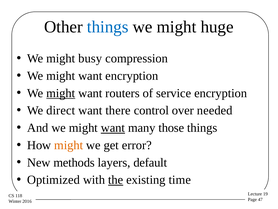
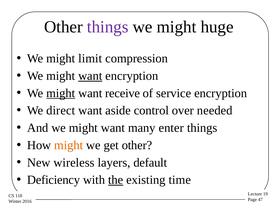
things colour: blue -> purple (108, 27)
busy: busy -> limit (90, 58)
want underline: none -> present (90, 76)
routers: routers -> receive (123, 93)
there: there -> aside (118, 110)
want underline: present -> none (113, 128)
those: those -> enter (171, 128)
get error: error -> other (137, 145)
methods: methods -> wireless (74, 162)
Optimized: Optimized -> Deficiency (54, 179)
